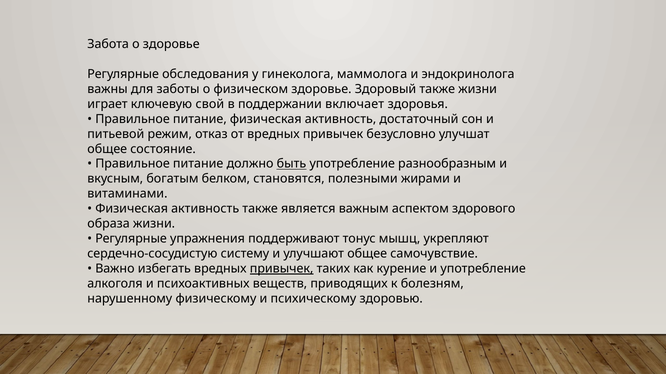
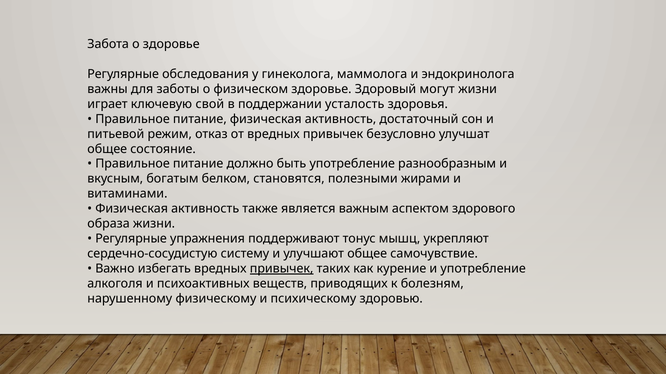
Здоровый также: также -> могут (437, 89)
включает: включает -> усталость (355, 104)
быть underline: present -> none (292, 164)
